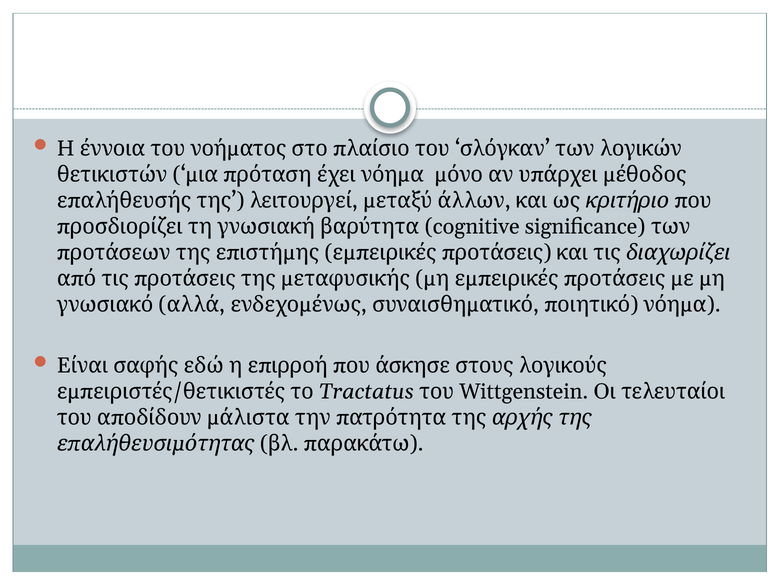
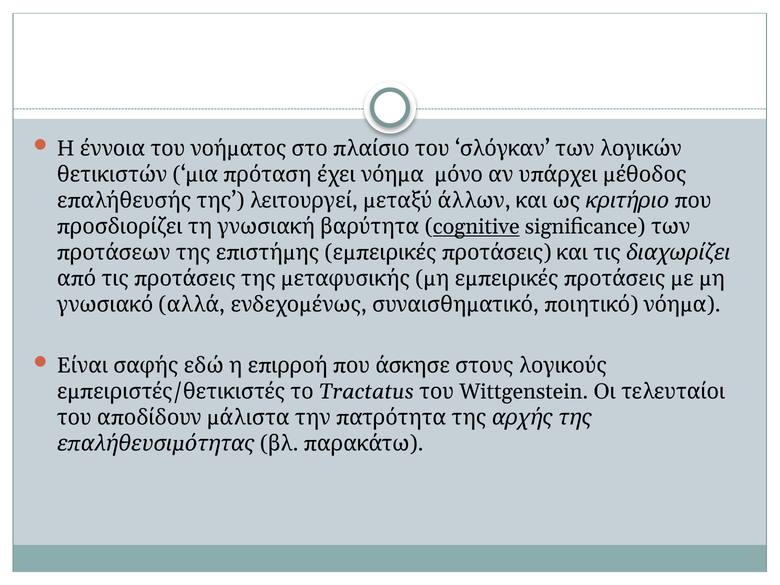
cognitive underline: none -> present (476, 227)
